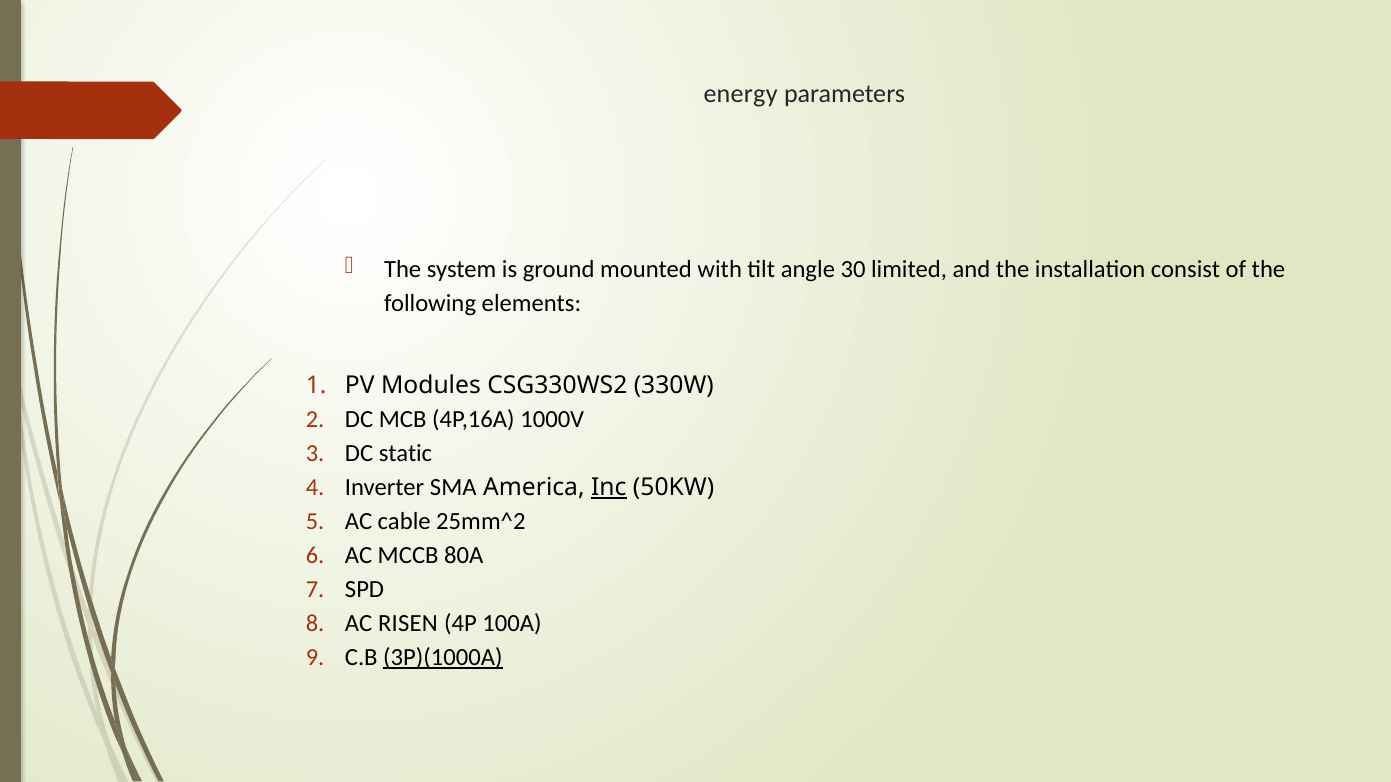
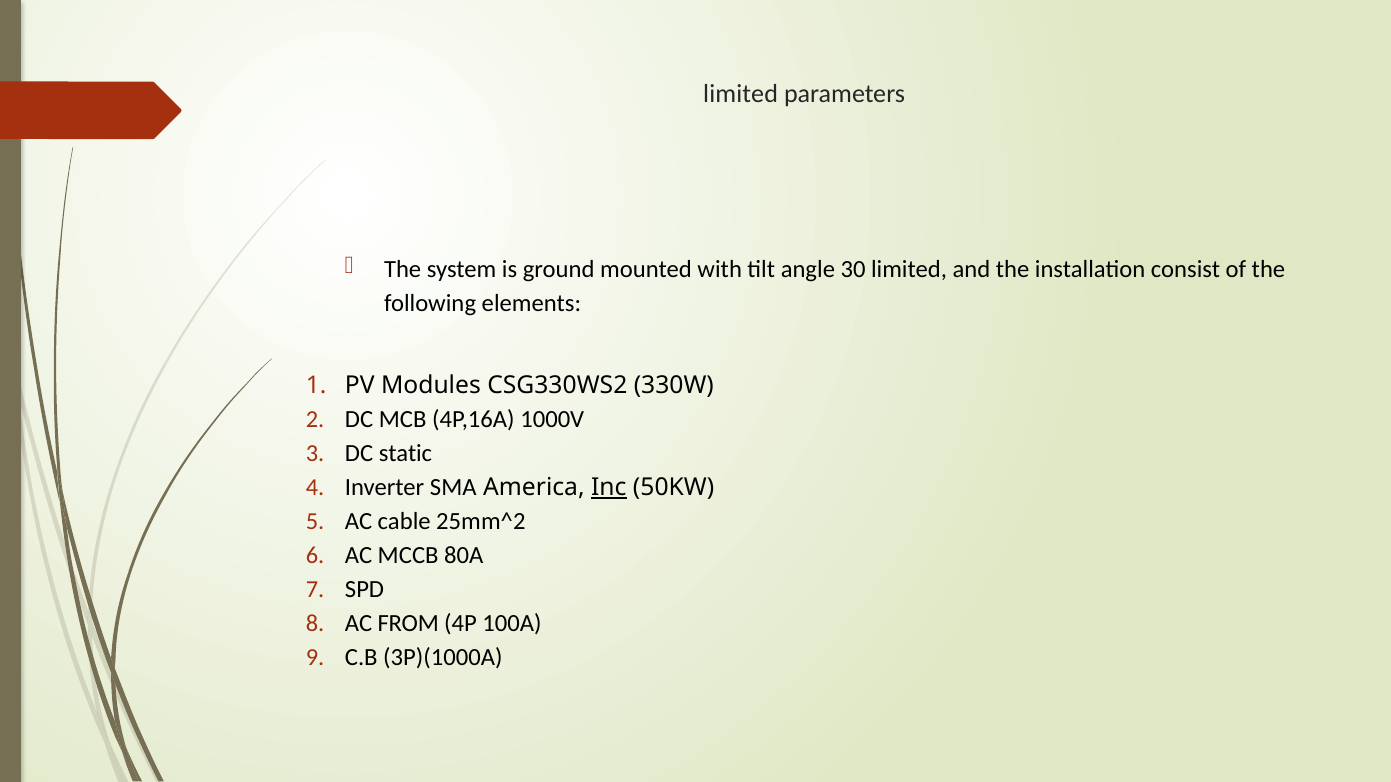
energy: energy -> limited (741, 94)
RISEN: RISEN -> FROM (408, 624)
3P)(1000A underline: present -> none (443, 658)
